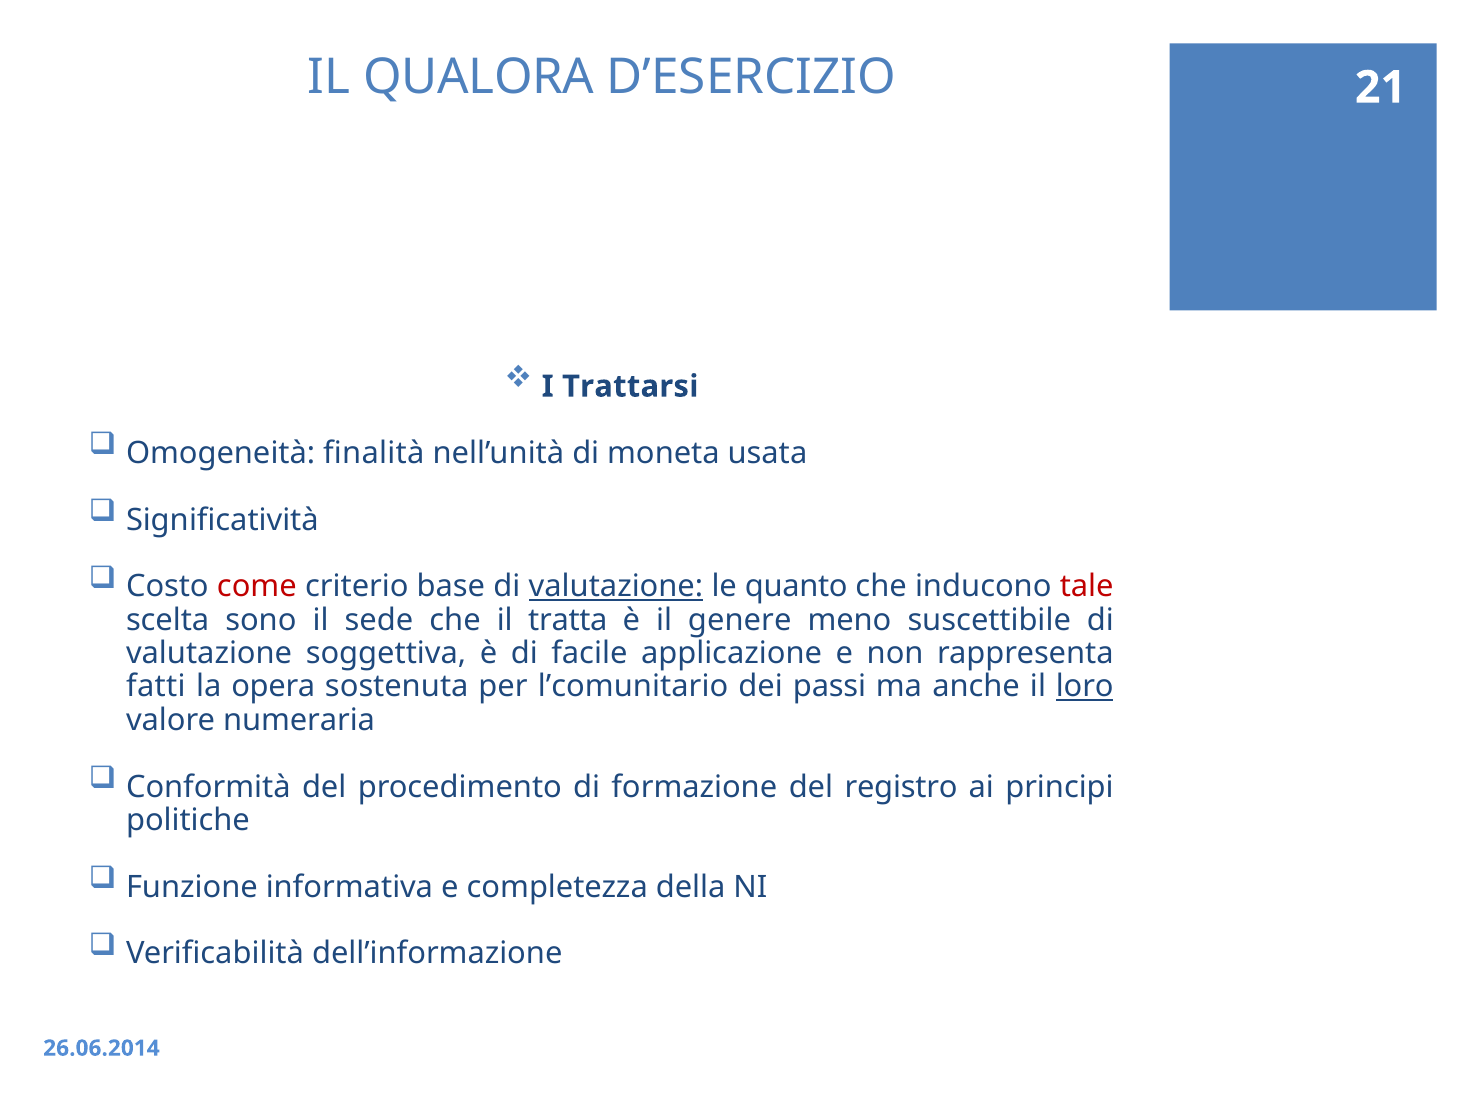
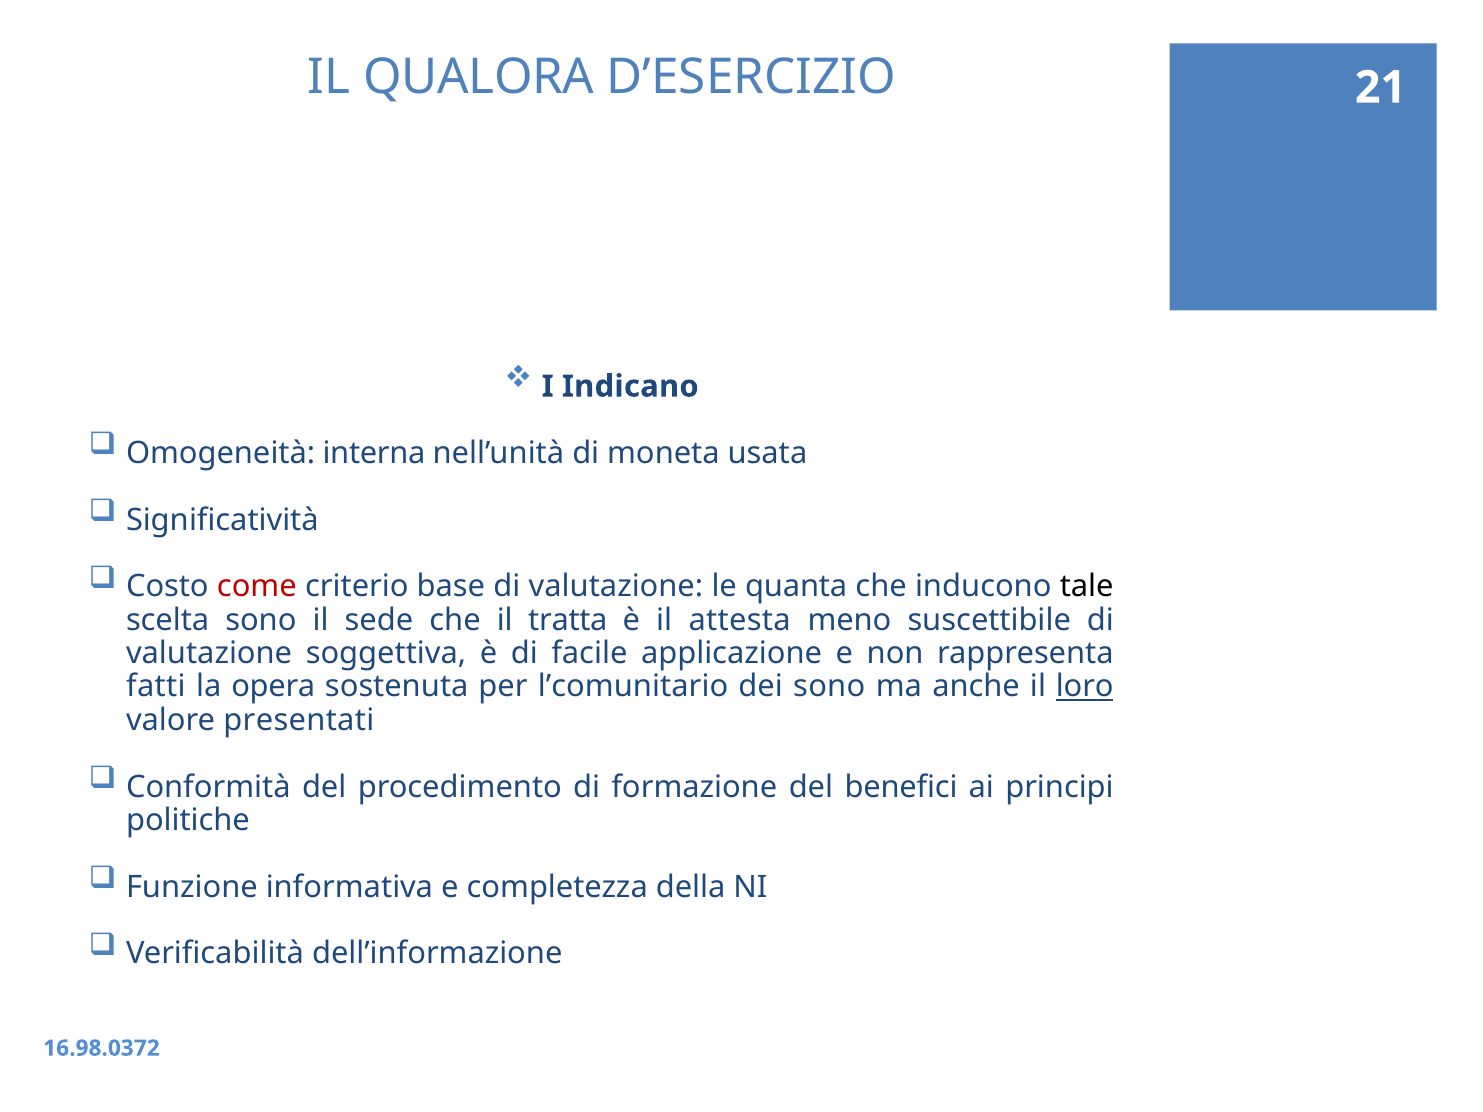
Trattarsi: Trattarsi -> Indicano (630, 386)
finalità: finalità -> interna (374, 453)
valutazione underline: present -> none (616, 587)
quanto: quanto -> quanta (796, 587)
tale colour: red -> black (1087, 587)
genere: genere -> attesta (740, 620)
dei passi: passi -> sono (829, 687)
numeraria: numeraria -> presentati (299, 720)
registro: registro -> benefici (901, 787)
26.06.2014: 26.06.2014 -> 16.98.0372 (101, 1048)
